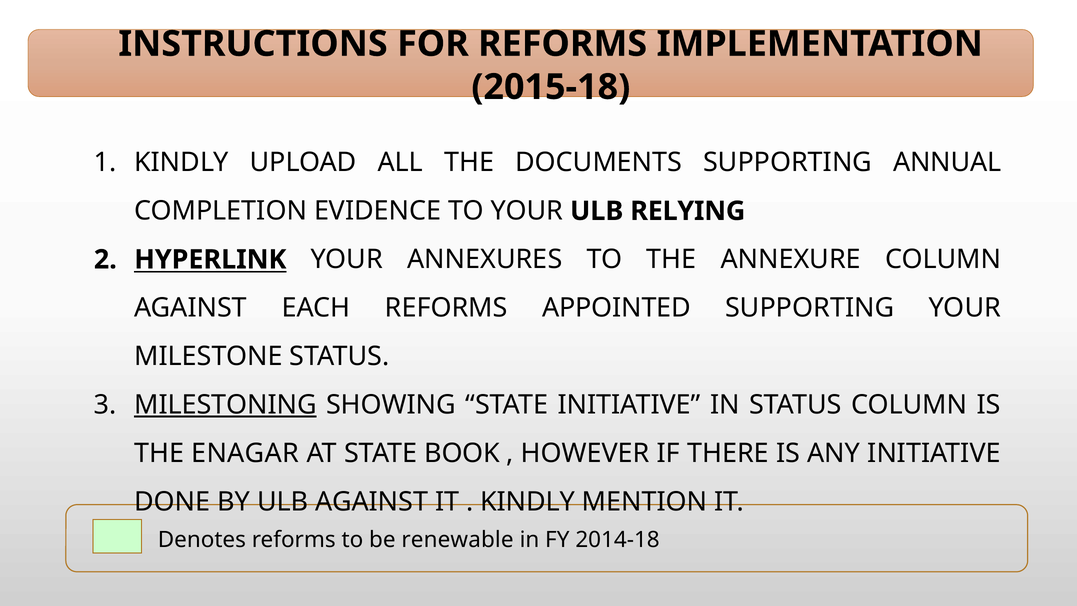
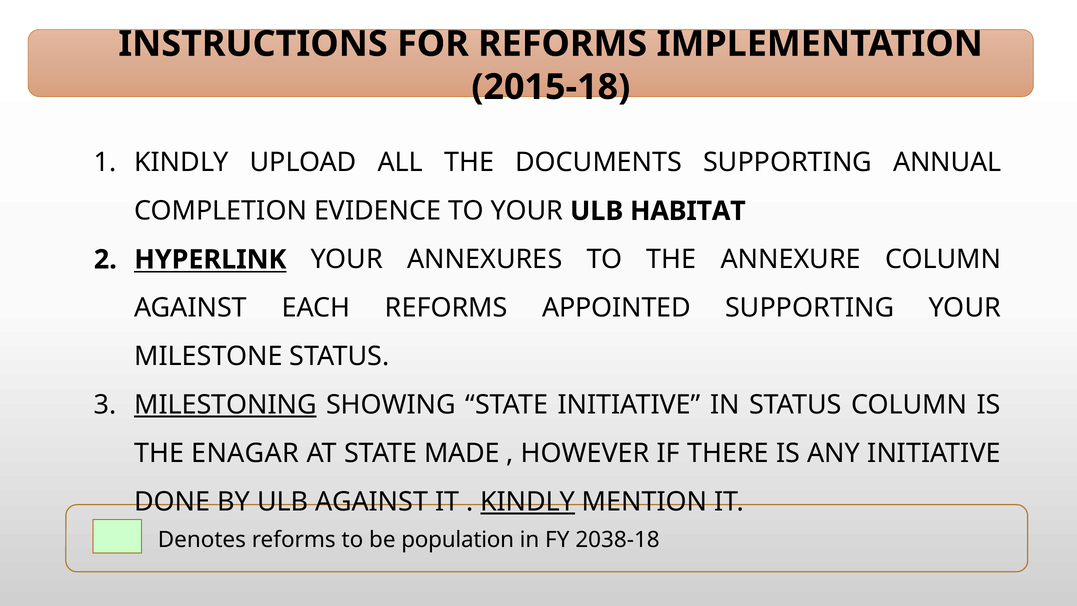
RELYING: RELYING -> HABITAT (688, 211)
BOOK: BOOK -> MADE (462, 453)
KINDLY underline: none -> present (528, 502)
renewable: renewable -> population (458, 540)
2014-18: 2014-18 -> 2038-18 (618, 540)
